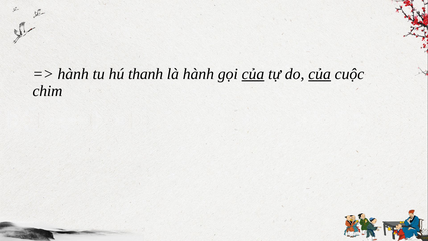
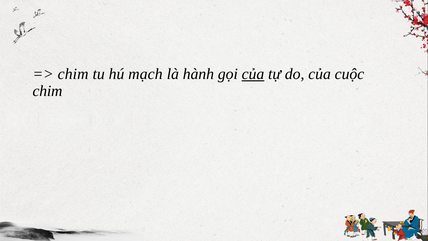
hành: hành -> chim (73, 74)
thanh: thanh -> mạch (145, 74)
của underline: present -> none (320, 74)
